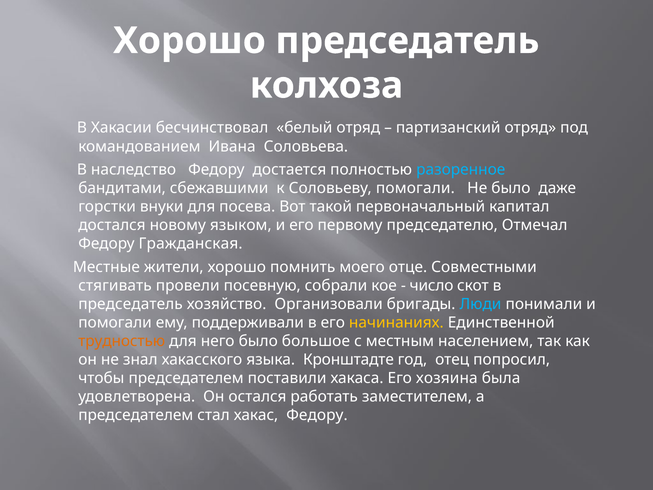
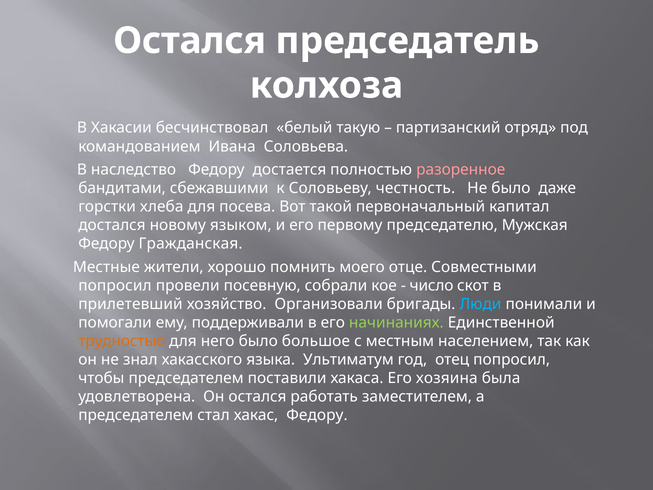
Хорошо: Хорошо -> Остался (190, 41)
белый отряд: отряд -> такую (358, 128)
разоренное colour: light blue -> pink (461, 170)
Соловьеву помогали: помогали -> честность (415, 188)
внуки: внуки -> хлеба (162, 207)
Отмечал: Отмечал -> Мужская (535, 225)
стягивать: стягивать -> попросил (115, 285)
председатель: председатель -> прилетевший (130, 304)
начинаниях colour: yellow -> light green (396, 322)
Кронштадте: Кронштадте -> Ультиматум (348, 359)
